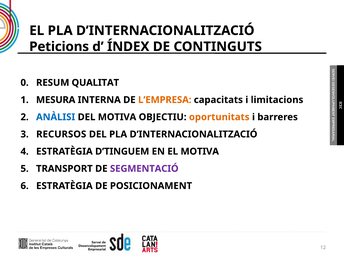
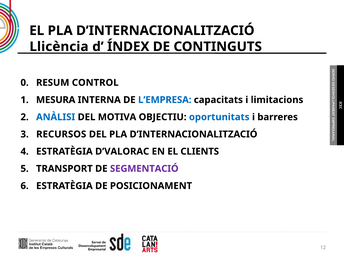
Peticions: Peticions -> Llicència (59, 47)
QUALITAT: QUALITAT -> CONTROL (95, 83)
L’EMPRESA colour: orange -> blue (165, 100)
oportunitats colour: orange -> blue (219, 117)
D’TINGUEM: D’TINGUEM -> D’VALORAC (122, 151)
EL MOTIVA: MOTIVA -> CLIENTS (200, 151)
